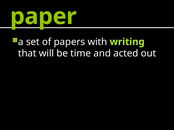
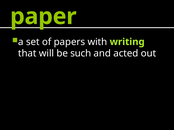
time: time -> such (81, 54)
